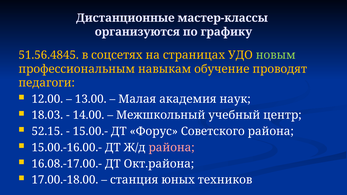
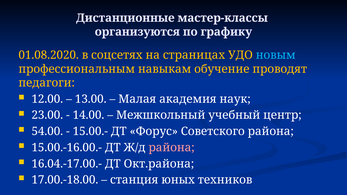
51.56.4845: 51.56.4845 -> 01.08.2020 (49, 55)
новым colour: light green -> light blue (276, 55)
18.03: 18.03 -> 23.00 (47, 115)
52.15: 52.15 -> 54.00 (47, 131)
16.08.-17.00.-: 16.08.-17.00.- -> 16.04.-17.00.- (67, 164)
